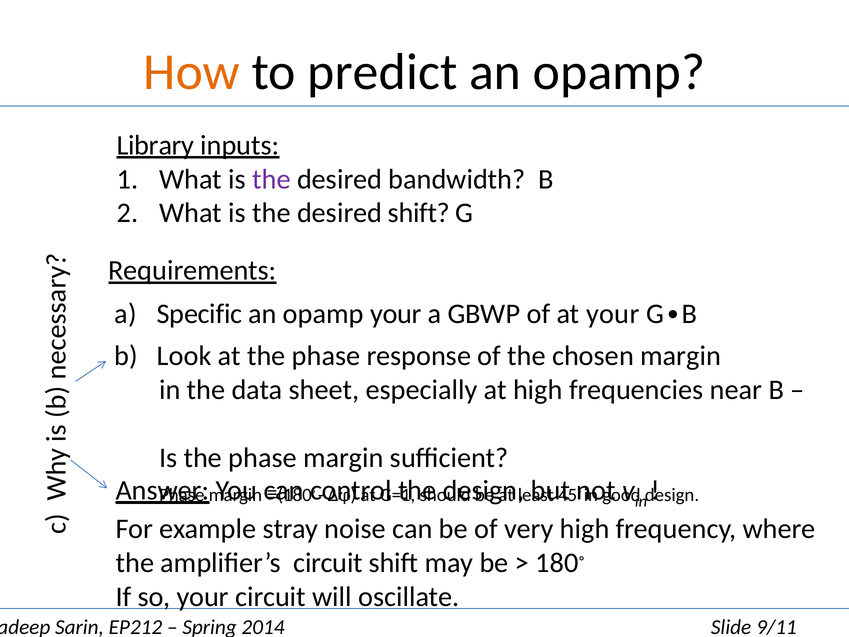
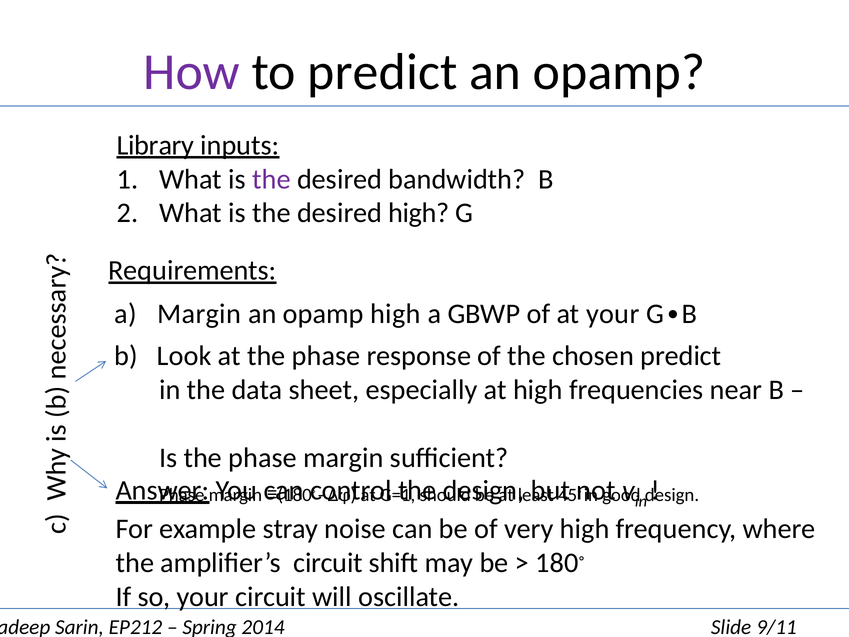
How colour: orange -> purple (192, 72)
desired shift: shift -> high (419, 213)
a Specific: Specific -> Margin (199, 314)
opamp your: your -> high (396, 314)
chosen margin: margin -> predict (681, 356)
